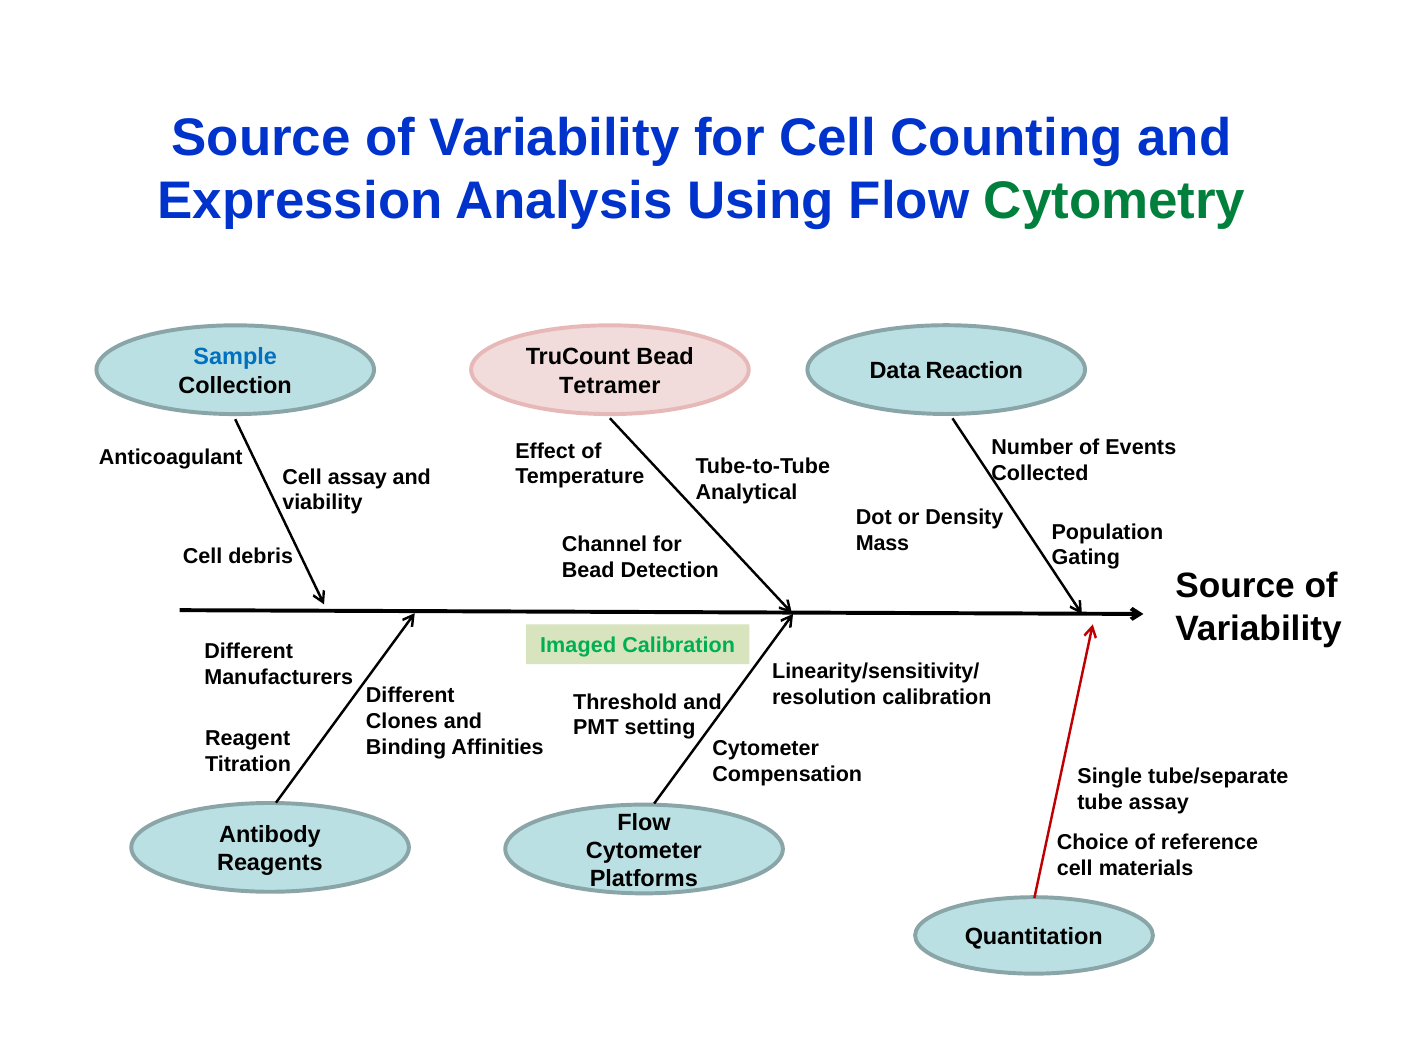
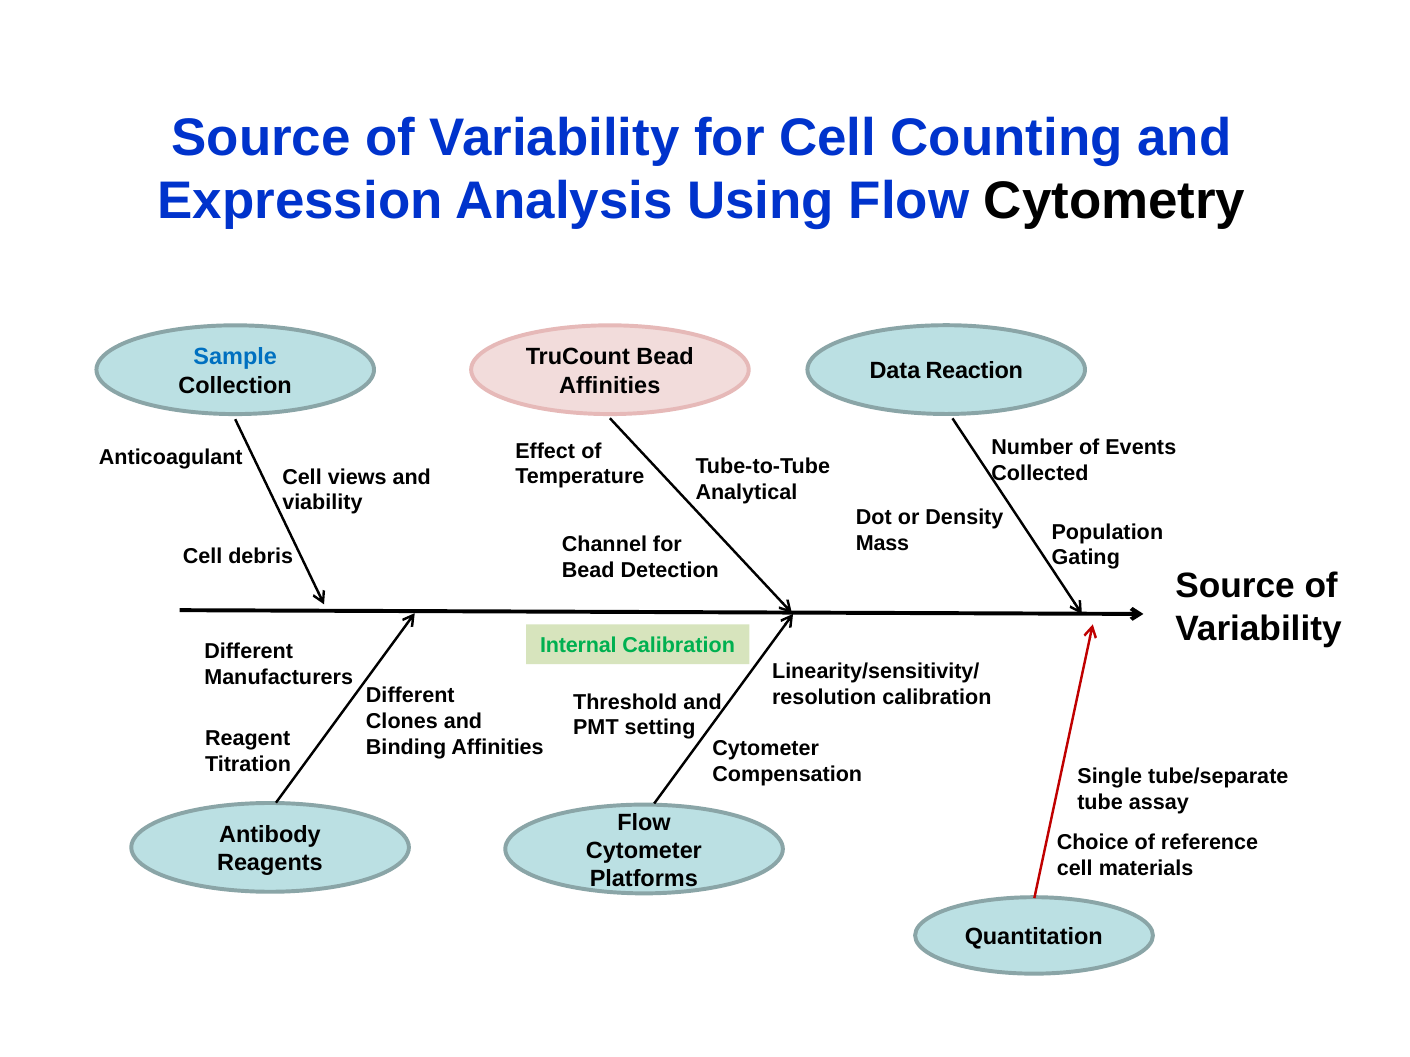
Cytometry colour: green -> black (1115, 201)
Tetramer: Tetramer -> Affinities (610, 386)
Cell assay: assay -> views (357, 477)
Imaged: Imaged -> Internal (578, 646)
